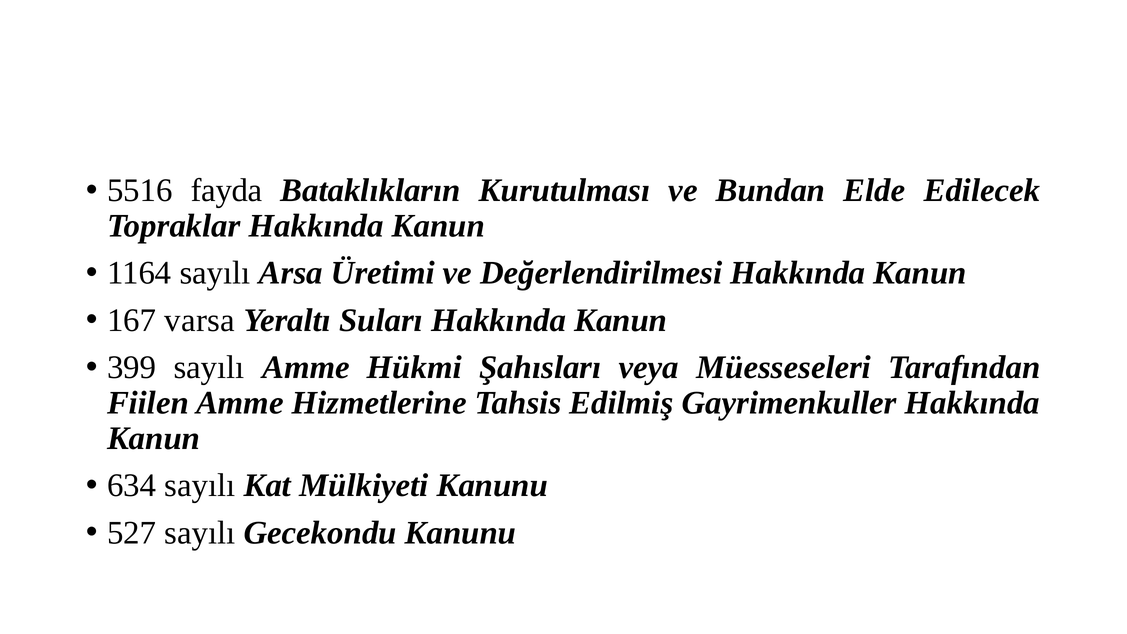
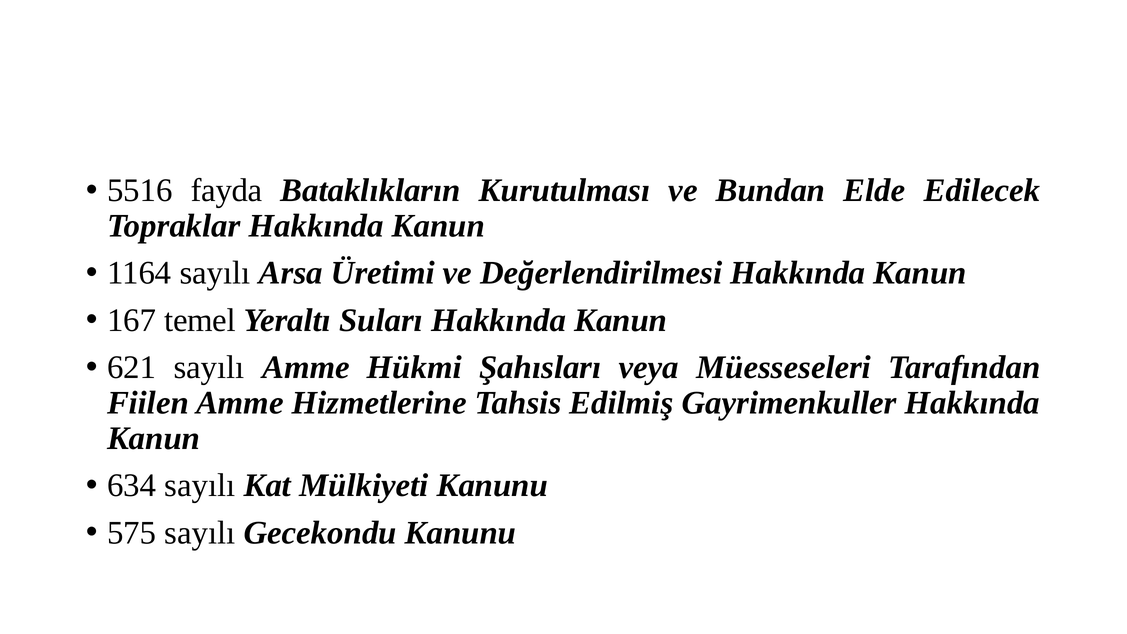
varsa: varsa -> temel (200, 320)
399: 399 -> 621 (132, 367)
527: 527 -> 575 (132, 533)
